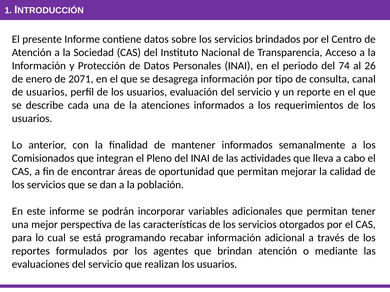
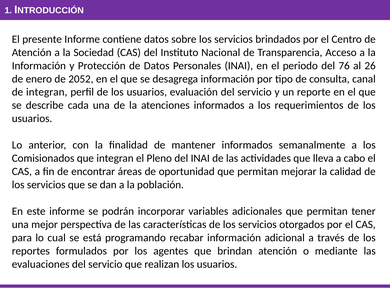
74: 74 -> 76 (344, 66)
2071: 2071 -> 2052 (81, 79)
de usuarios: usuarios -> integran (47, 92)
